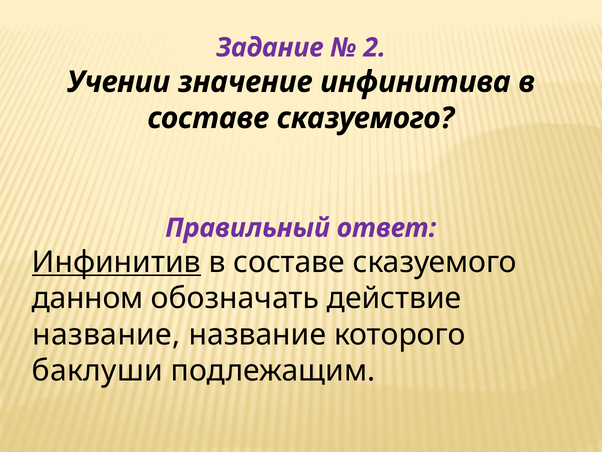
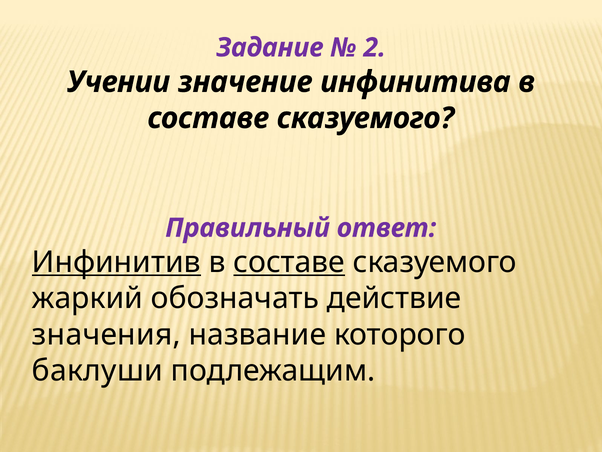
составе underline: none -> present (289, 262)
данном: данном -> жаркий (87, 298)
название: название -> значения (106, 334)
